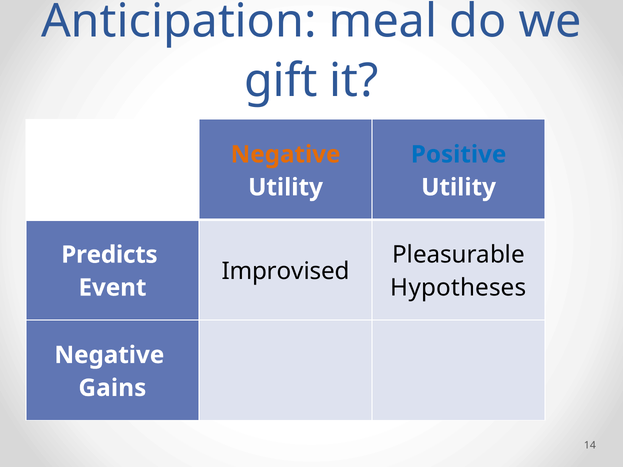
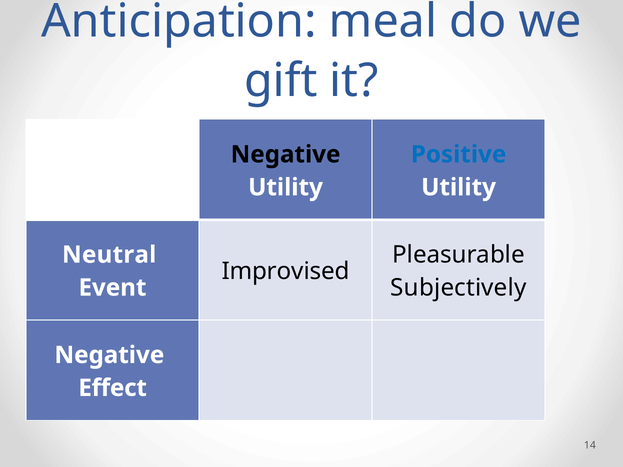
Negative colour: orange -> black (286, 155)
Predicts: Predicts -> Neutral (109, 255)
Hypotheses: Hypotheses -> Subjectively (458, 288)
Gains: Gains -> Effect (113, 388)
